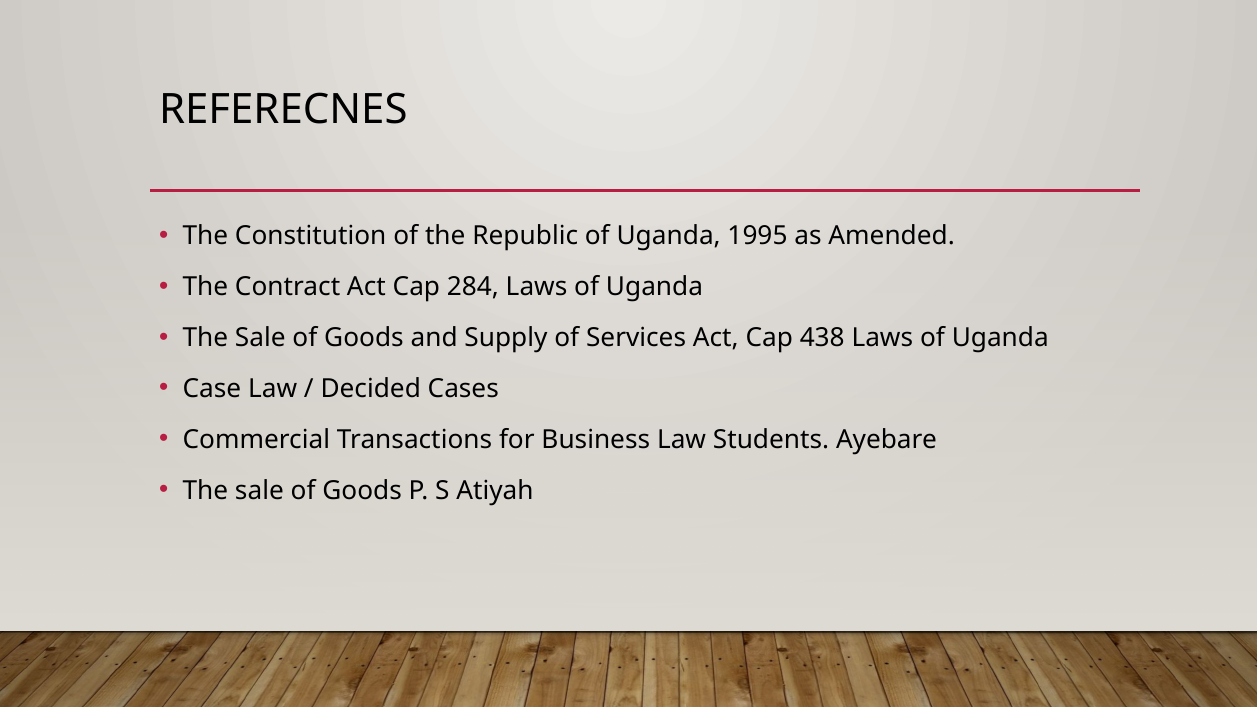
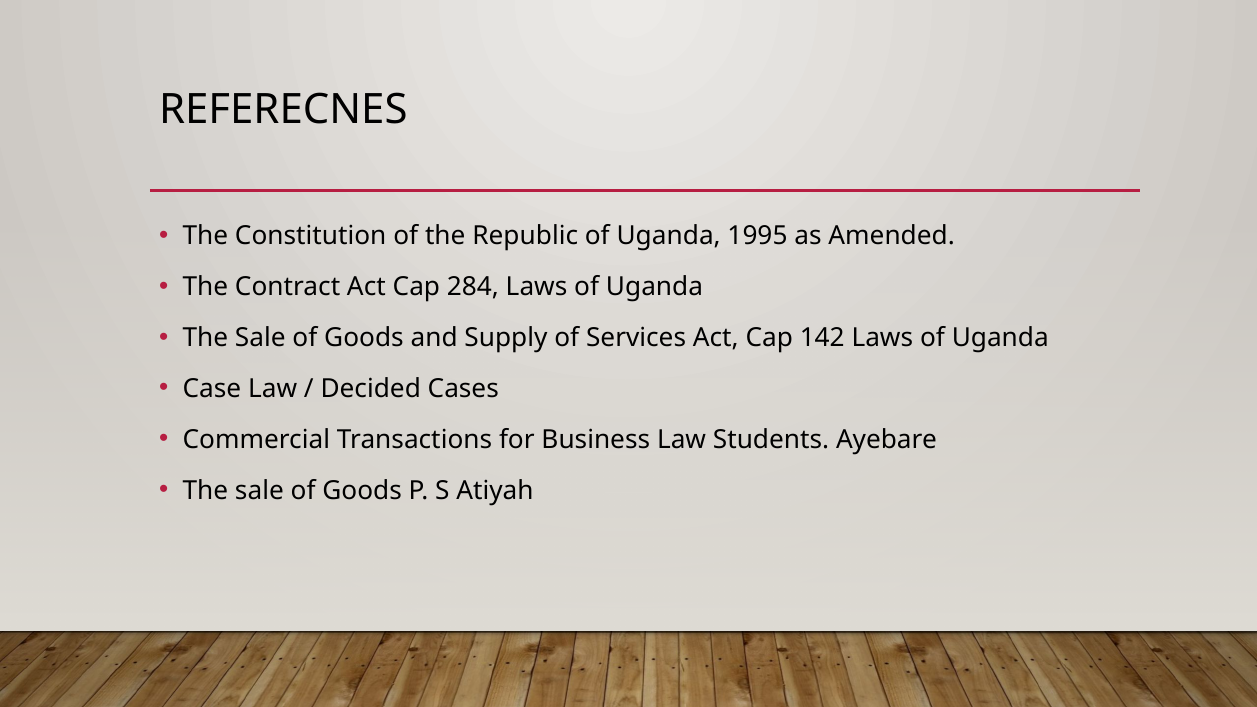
438: 438 -> 142 (822, 338)
